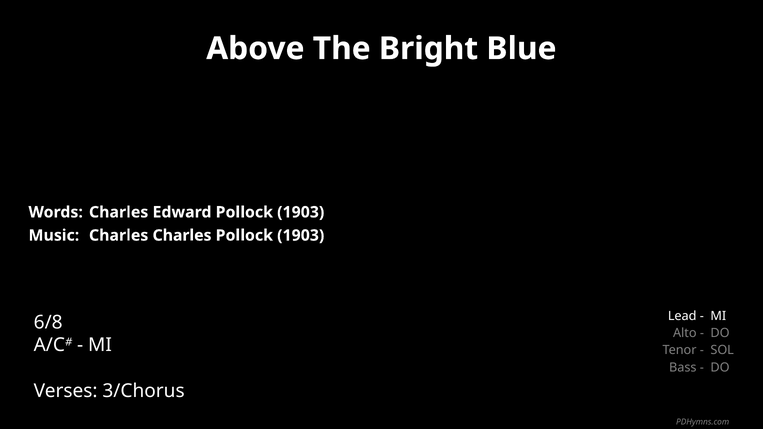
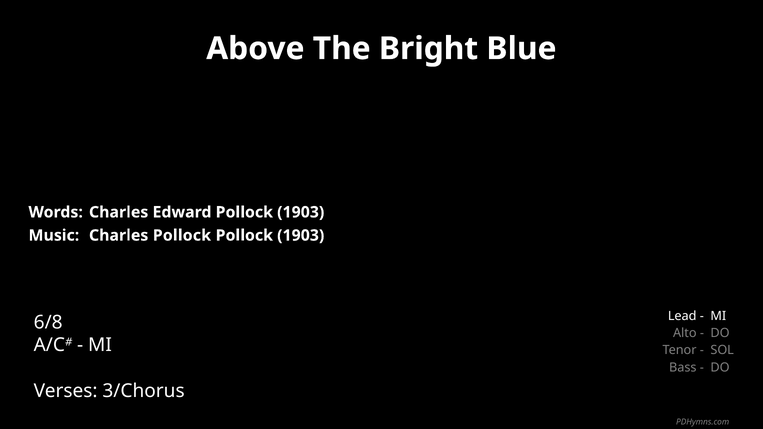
Charles Charles: Charles -> Pollock (182, 236)
